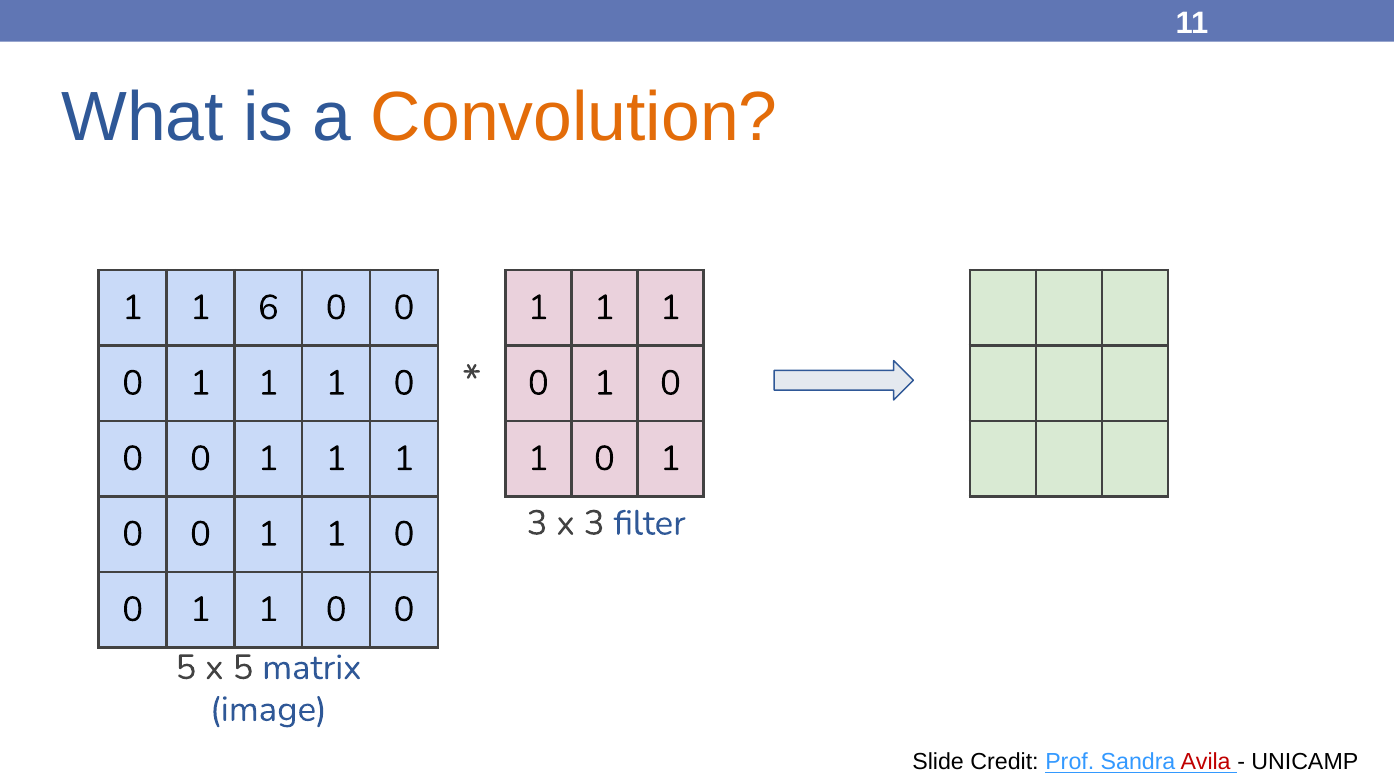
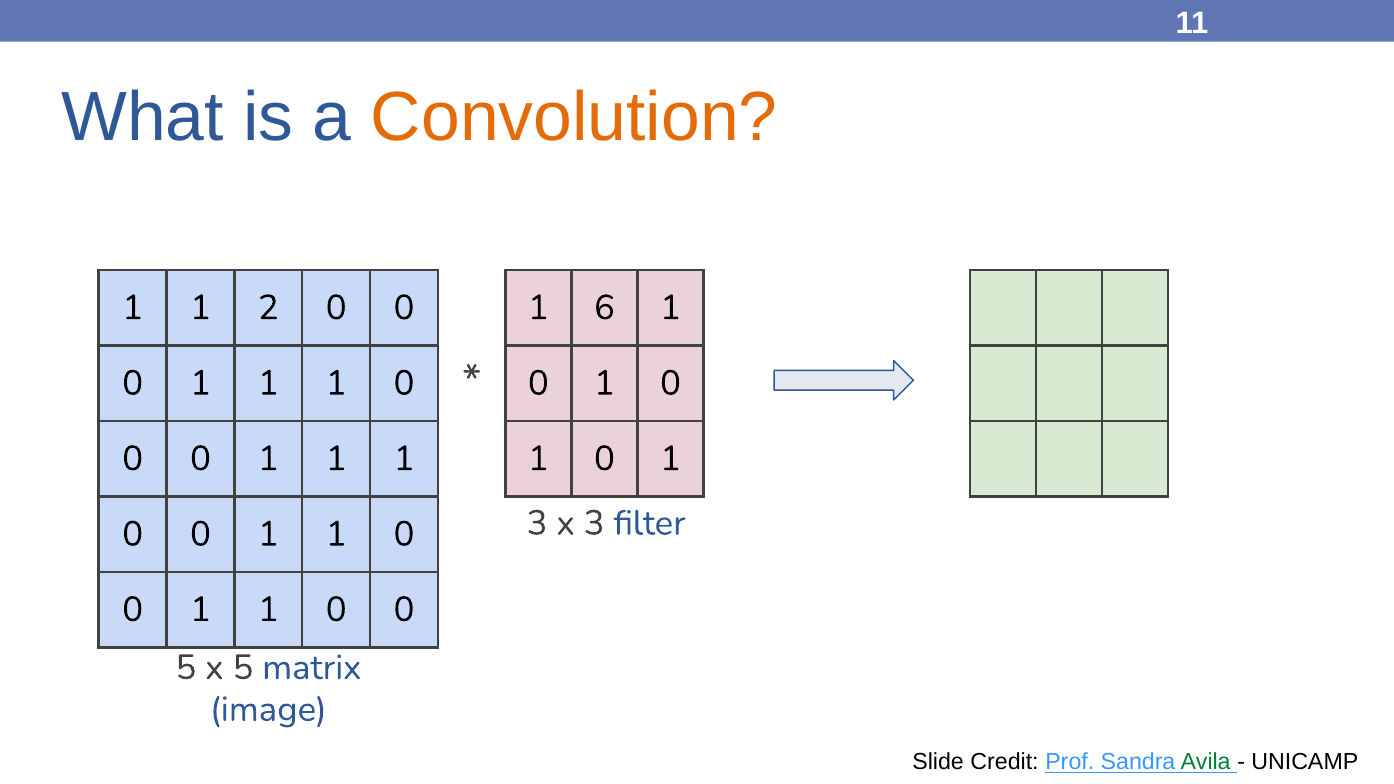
6: 6 -> 2 (268, 308)
1: 1 -> 6 (604, 308)
Avila colour: red -> green (1206, 762)
